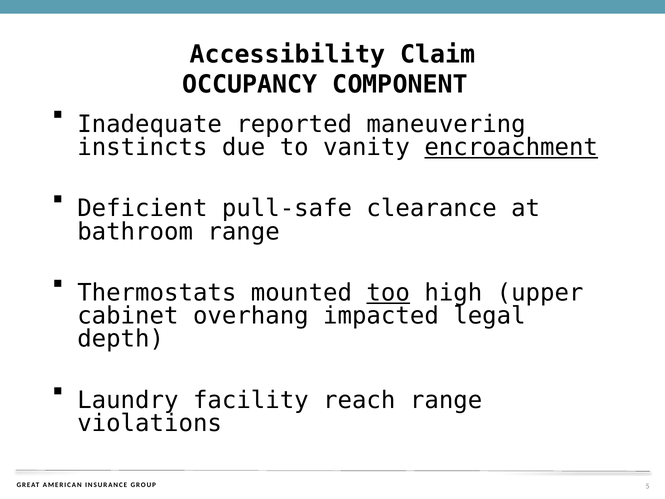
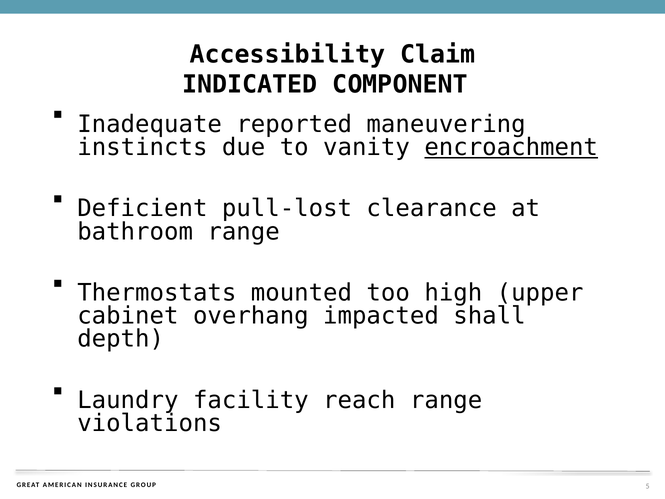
OCCUPANCY: OCCUPANCY -> INDICATED (250, 85)
pull-safe: pull-safe -> pull-lost (287, 208)
too underline: present -> none (388, 293)
legal: legal -> shall (489, 316)
